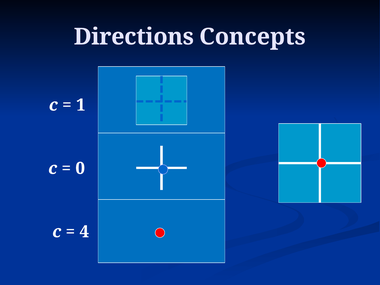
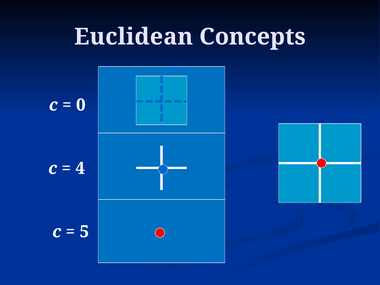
Directions: Directions -> Euclidean (134, 37)
1: 1 -> 0 (81, 105)
0: 0 -> 4 (80, 168)
4: 4 -> 5 (84, 232)
